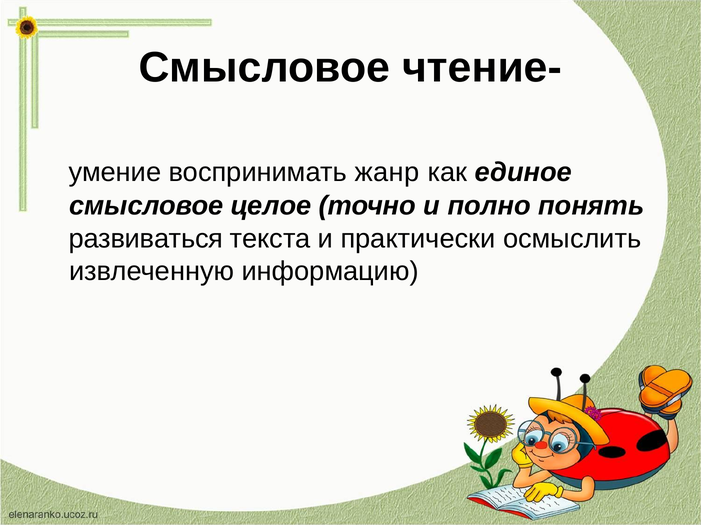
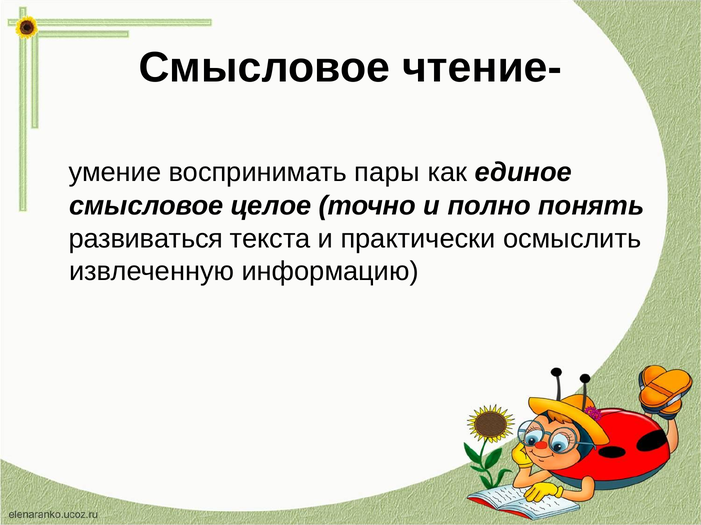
жанр: жанр -> пары (387, 173)
